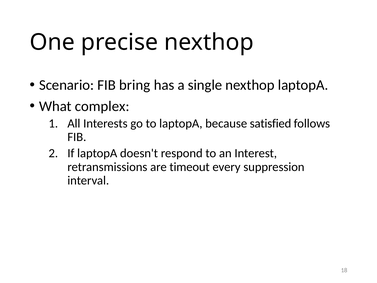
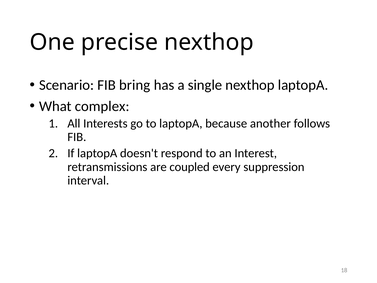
satisfied: satisfied -> another (270, 123)
timeout: timeout -> coupled (190, 167)
